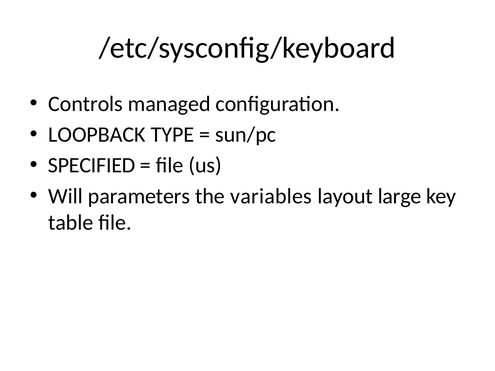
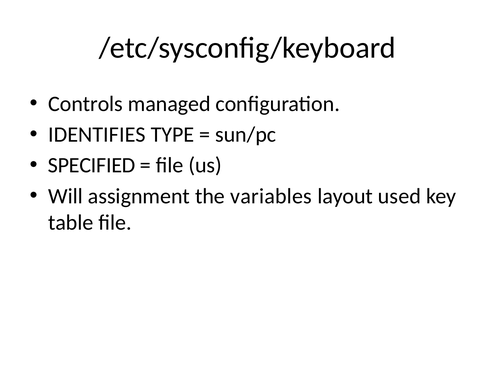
LOOPBACK: LOOPBACK -> IDENTIFIES (97, 135)
parameters: parameters -> assignment (139, 196)
large: large -> used (399, 196)
